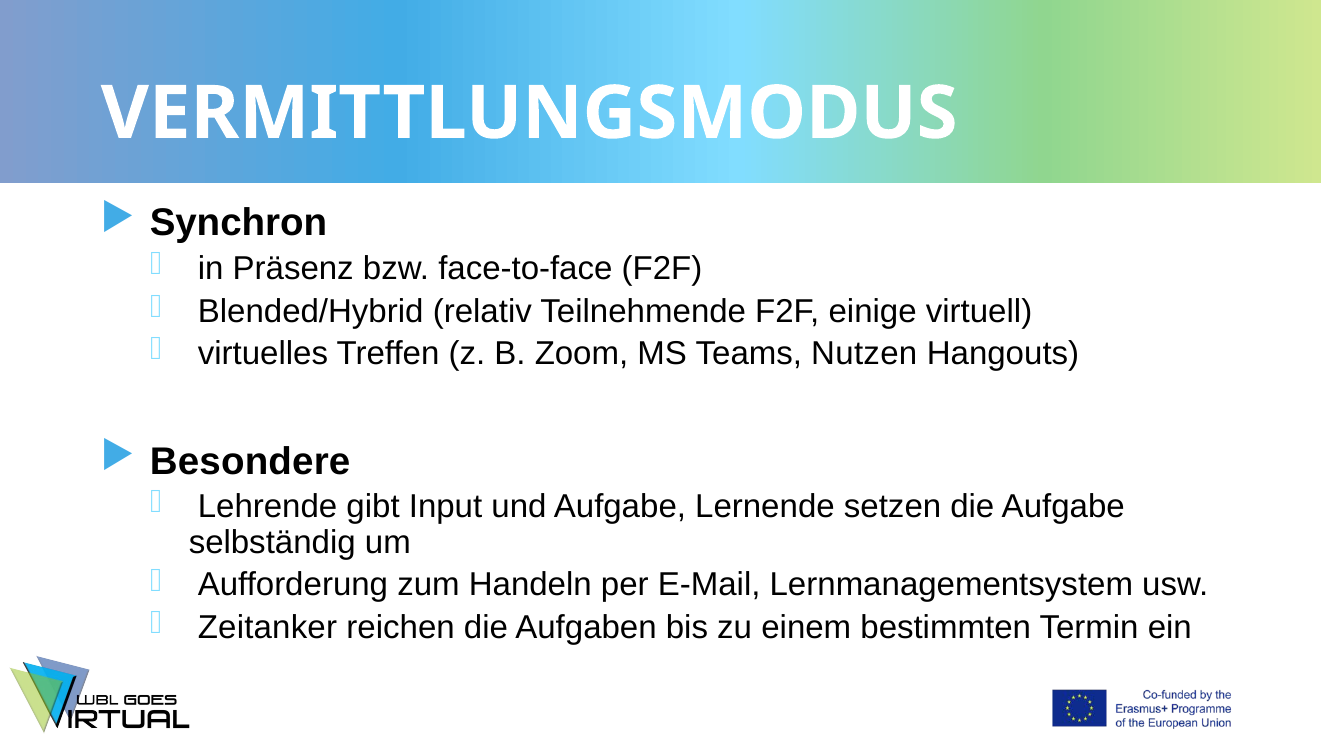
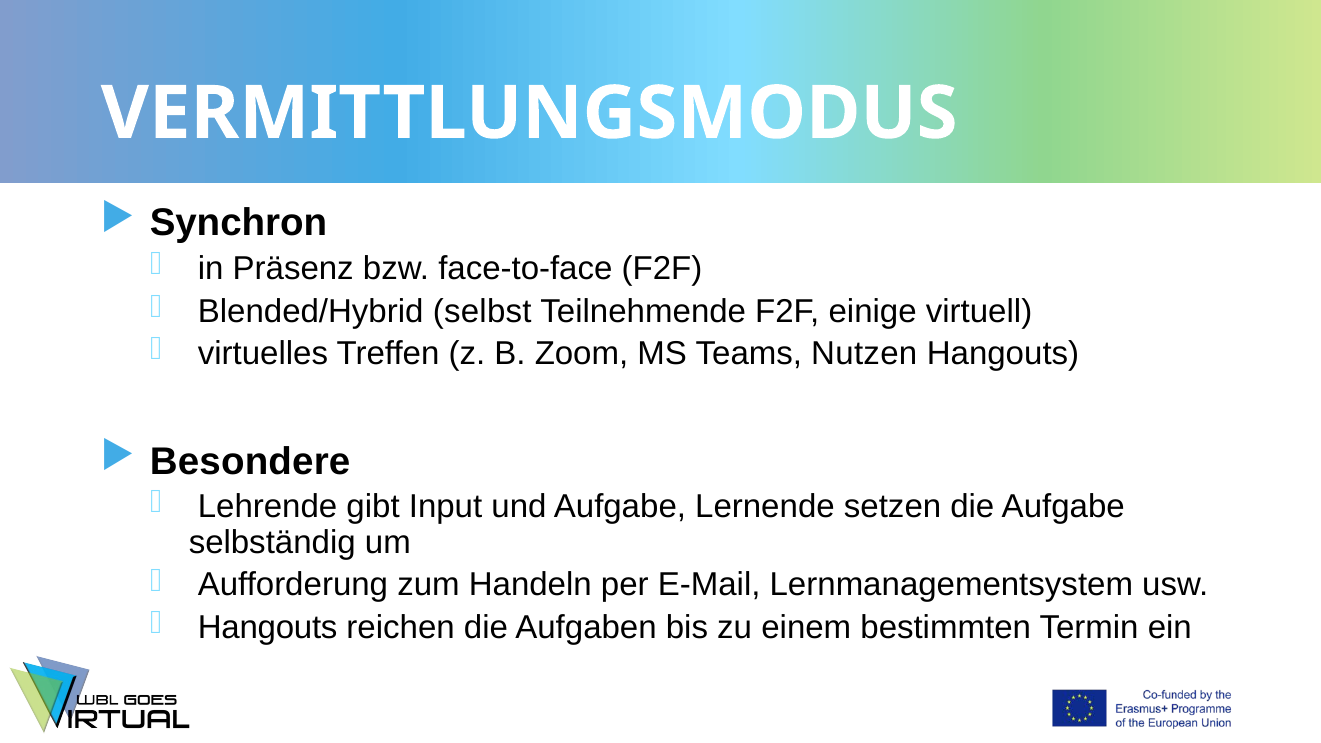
relativ: relativ -> selbst (482, 311)
Zeitanker: Zeitanker -> Hangouts (268, 628)
